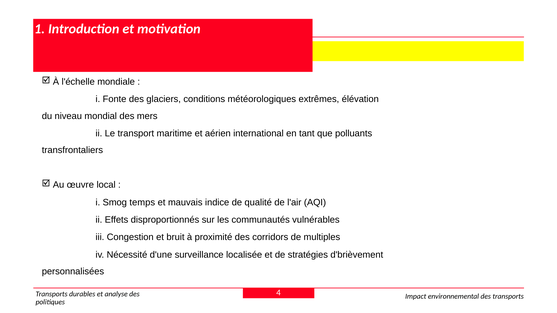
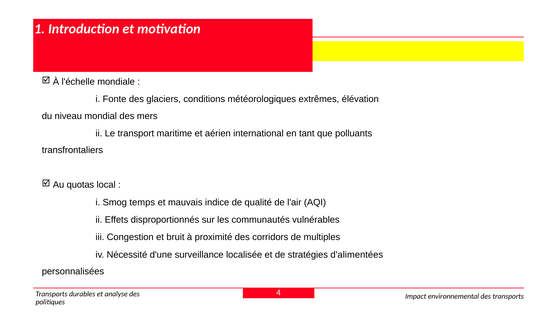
œuvre: œuvre -> quotas (80, 185)
d'brièvement: d'brièvement -> d'alimentées (357, 255)
